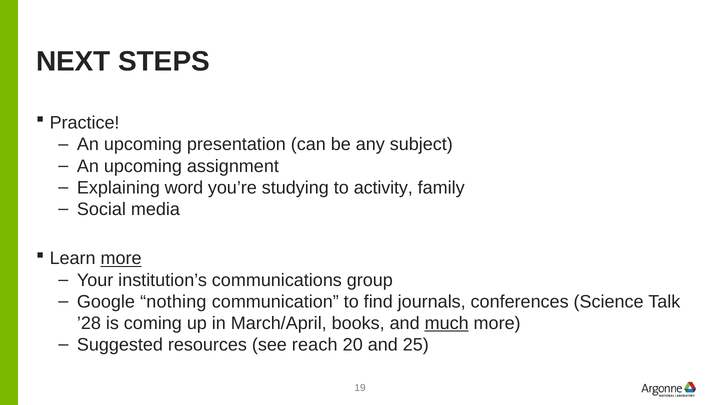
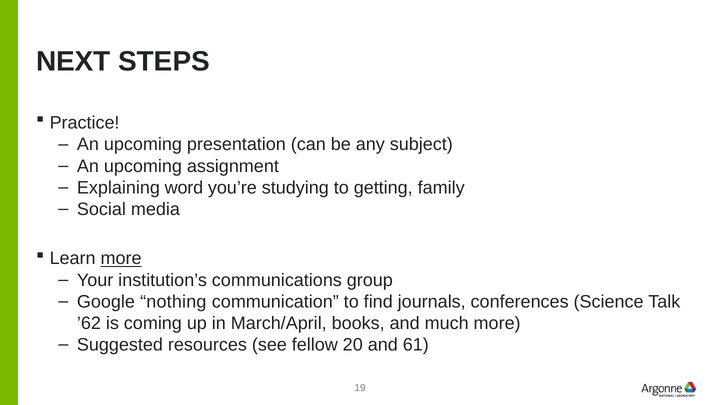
activity: activity -> getting (383, 188)
’28: ’28 -> ’62 (89, 323)
much underline: present -> none (447, 323)
reach: reach -> fellow (315, 345)
25: 25 -> 61 (416, 345)
